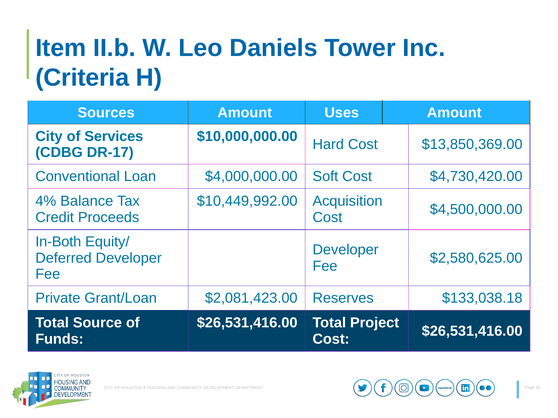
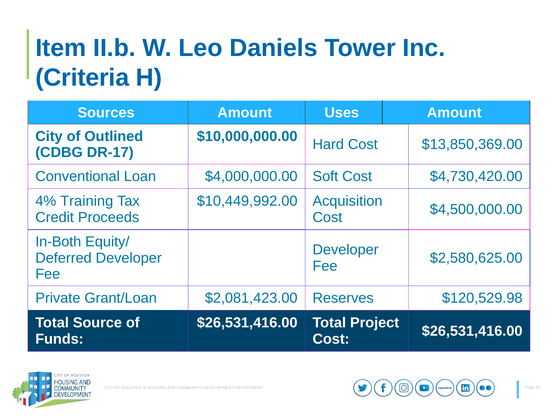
Services: Services -> Outlined (114, 136)
Balance: Balance -> Training (87, 201)
$133,038.18: $133,038.18 -> $120,529.98 (482, 299)
